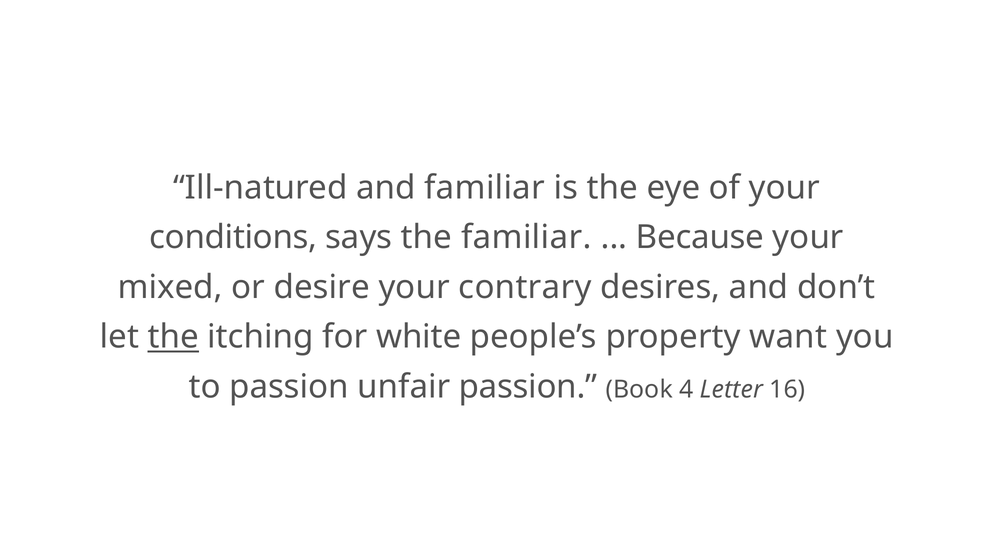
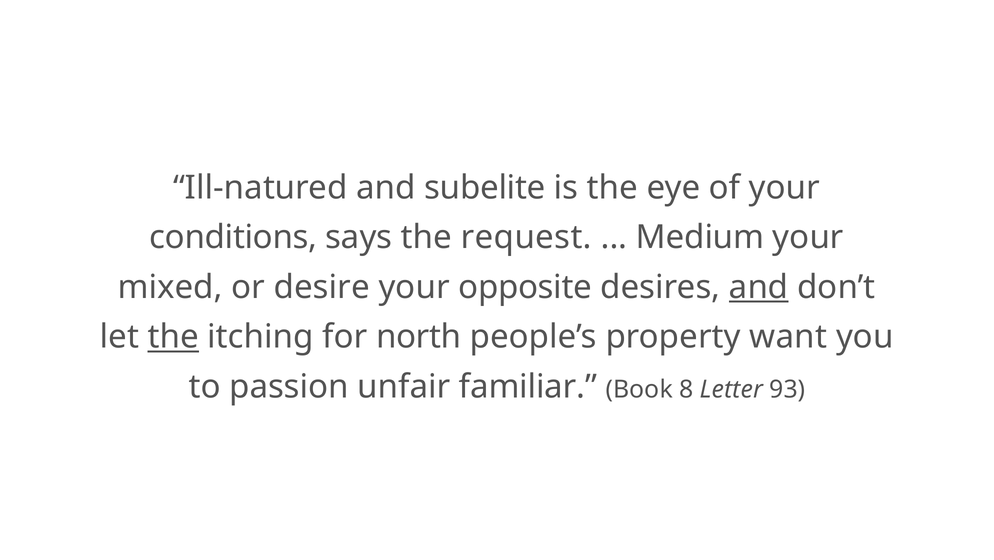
and familiar: familiar -> subelite (485, 187)
the familiar: familiar -> request (526, 237)
Because: Because -> Medium (700, 237)
contrary: contrary -> opposite (525, 287)
and underline: none -> present (759, 287)
white: white -> north (419, 337)
unfair passion: passion -> familiar (528, 386)
4: 4 -> 8 (686, 389)
16: 16 -> 93 (787, 389)
